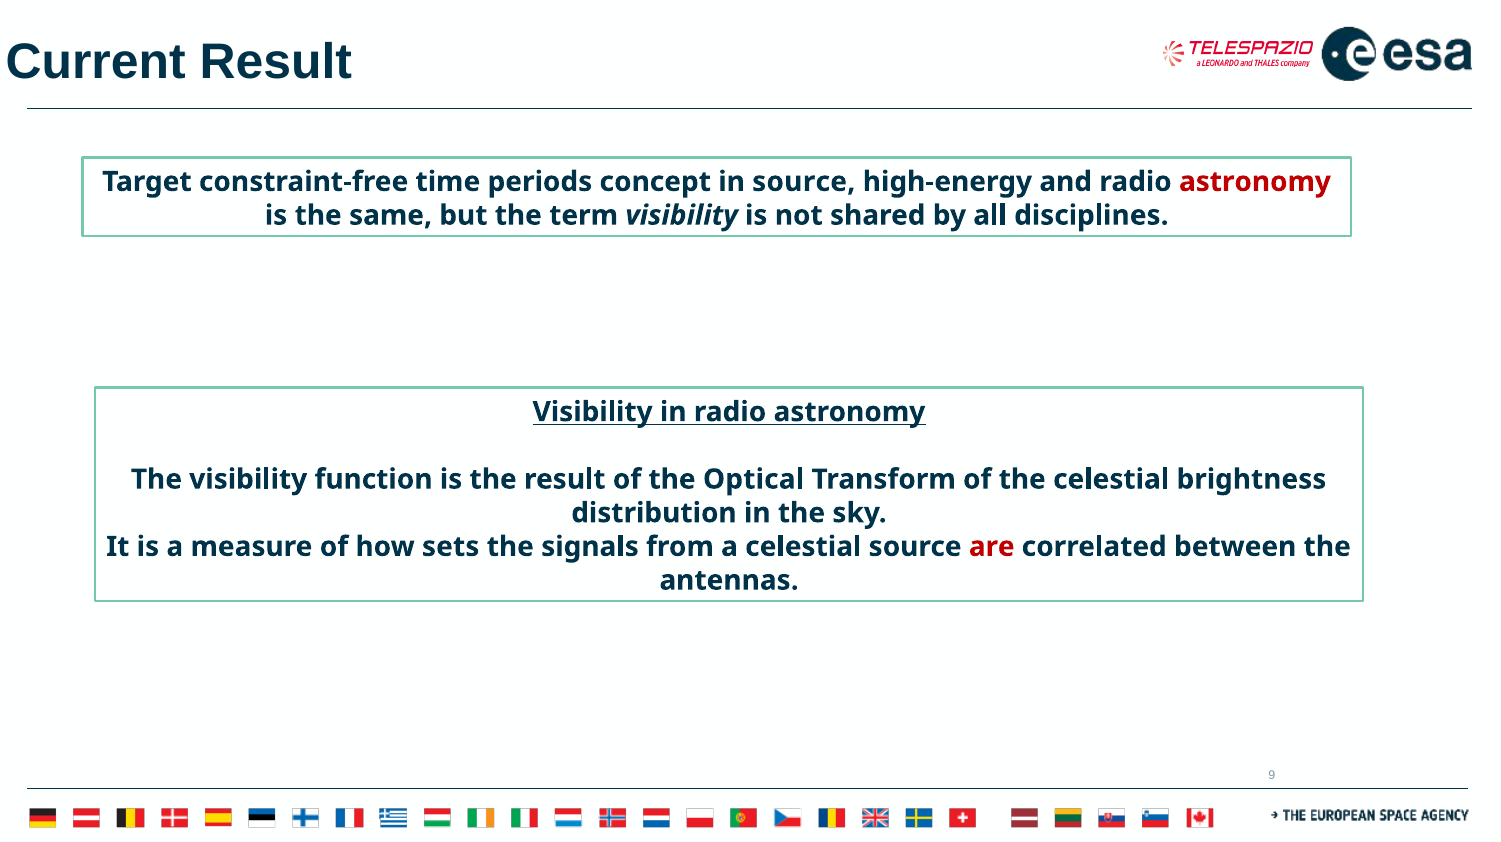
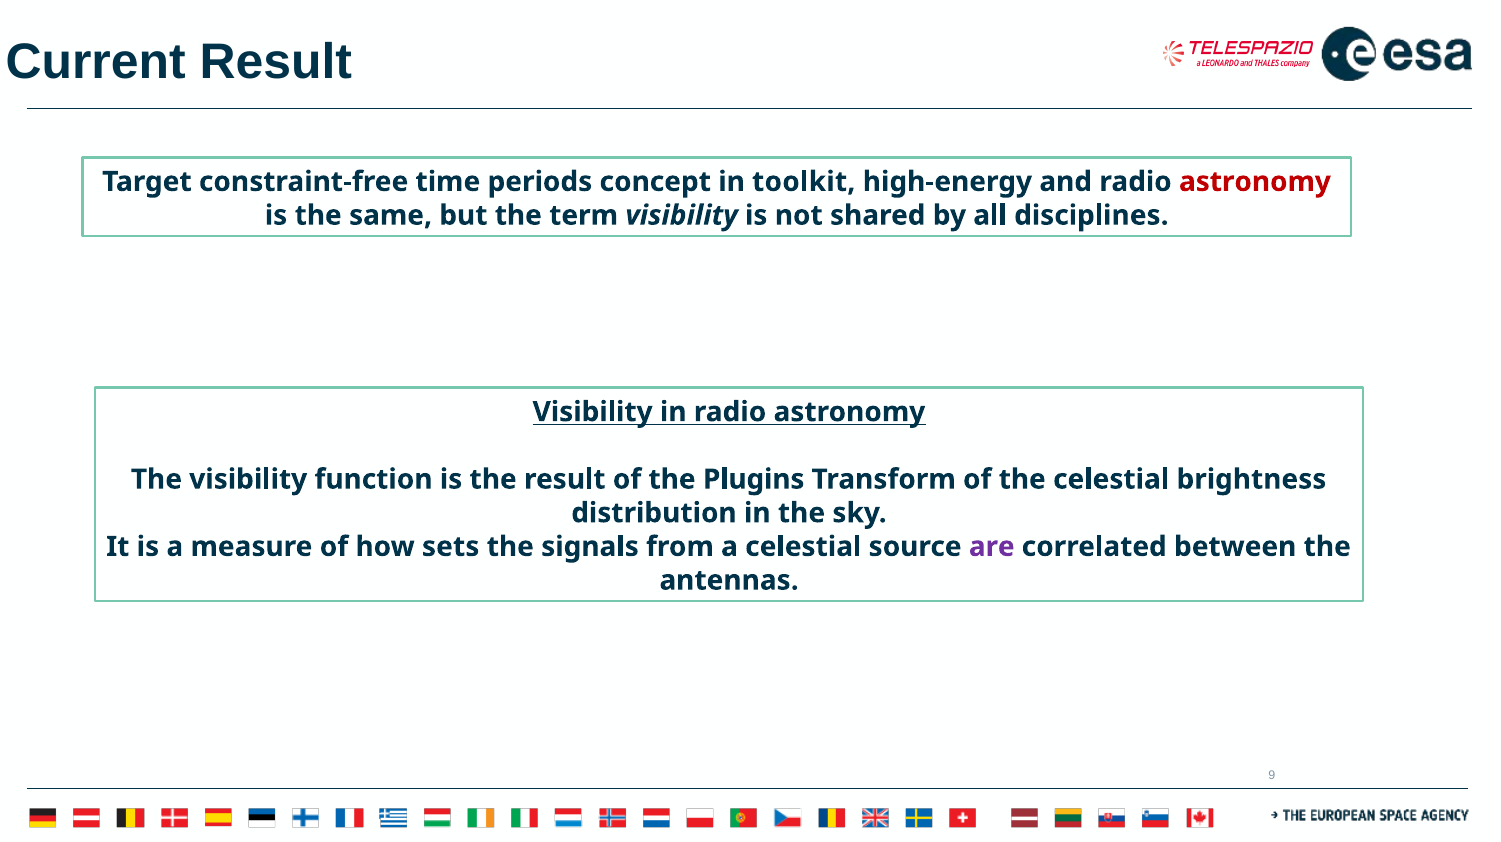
in source: source -> toolkit (804, 182)
Optical: Optical -> Plugins (754, 479)
are colour: red -> purple (992, 547)
